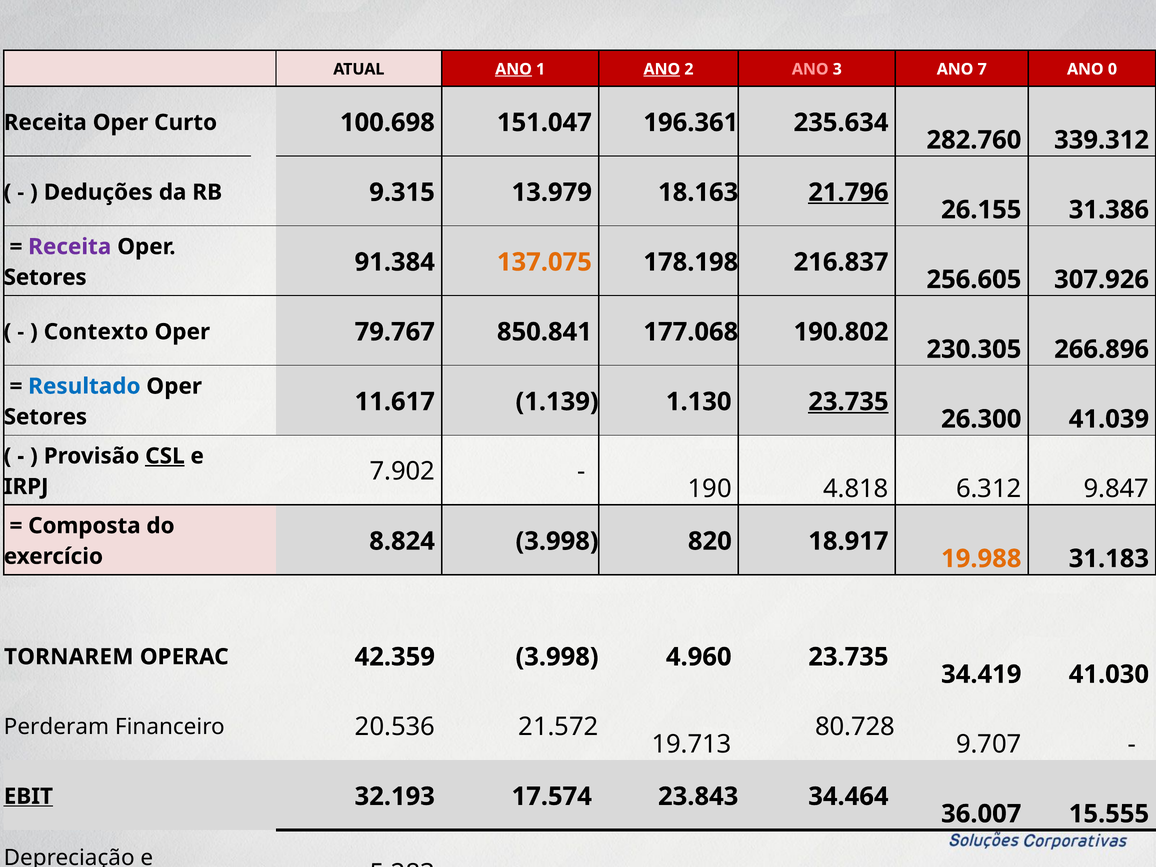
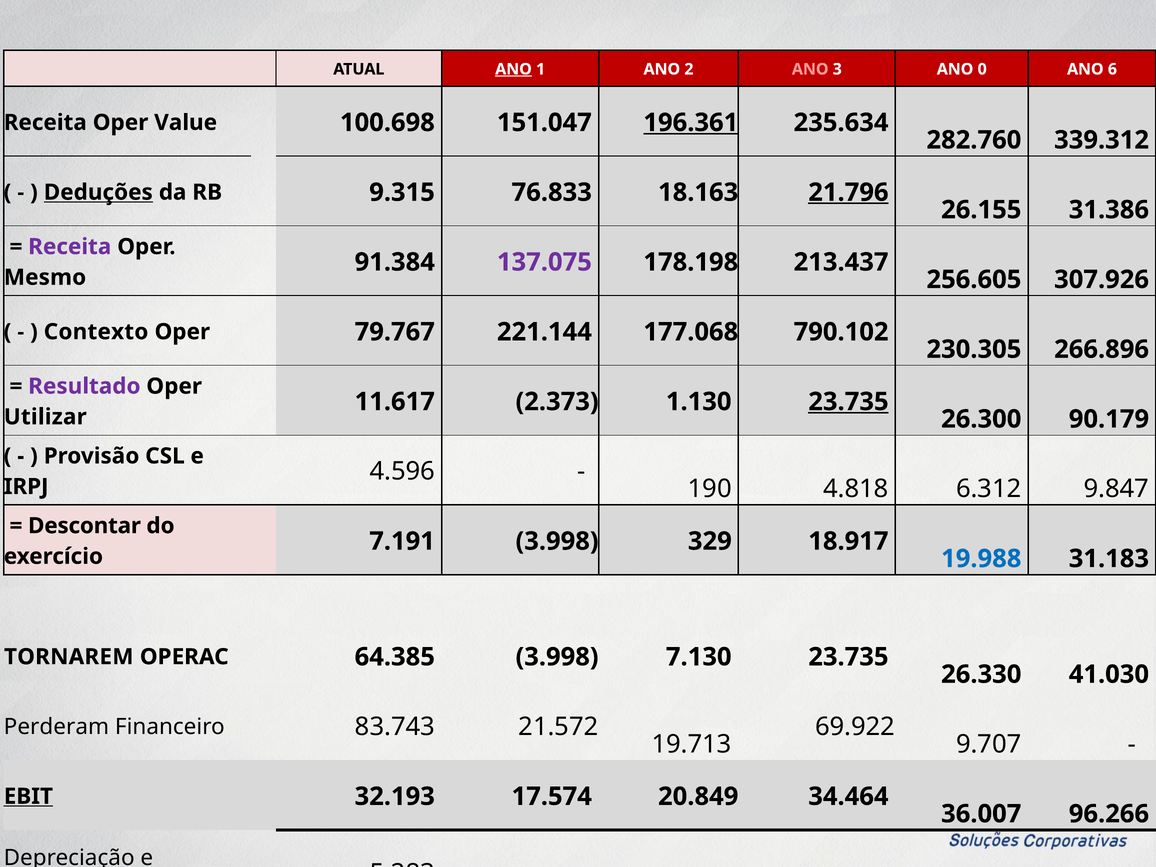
ANO underline: present -> none (662, 69)
7: 7 -> 0 (982, 69)
0: 0 -> 6 (1112, 69)
Curto: Curto -> Value (186, 123)
196.361 underline: none -> present (691, 123)
Deduções underline: none -> present (98, 192)
13.979: 13.979 -> 76.833 (552, 192)
137.075 colour: orange -> purple (544, 262)
216.837: 216.837 -> 213.437 (841, 262)
Setores: Setores -> Mesmo (45, 277)
850.841: 850.841 -> 221.144 (544, 332)
190.802: 190.802 -> 790.102 (841, 332)
Resultado colour: blue -> purple (84, 386)
1.139: 1.139 -> 2.373 (557, 402)
Setores: Setores -> Utilizar (45, 417)
41.039: 41.039 -> 90.179 (1109, 419)
CSL underline: present -> none (165, 456)
7.902: 7.902 -> 4.596 (402, 471)
Composta: Composta -> Descontar (84, 526)
8.824: 8.824 -> 7.191 (402, 541)
820: 820 -> 329 (710, 541)
19.988 colour: orange -> blue (981, 559)
42.359: 42.359 -> 64.385 (395, 657)
4.960: 4.960 -> 7.130 (699, 657)
34.419: 34.419 -> 26.330 (981, 674)
80.728: 80.728 -> 69.922 (855, 727)
20.536: 20.536 -> 83.743 (395, 727)
23.843: 23.843 -> 20.849 (698, 796)
15.555: 15.555 -> 96.266 (1109, 814)
